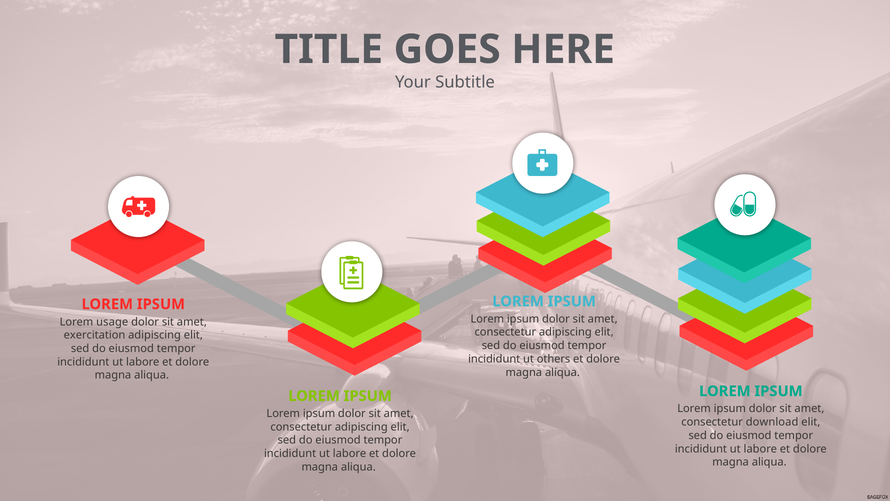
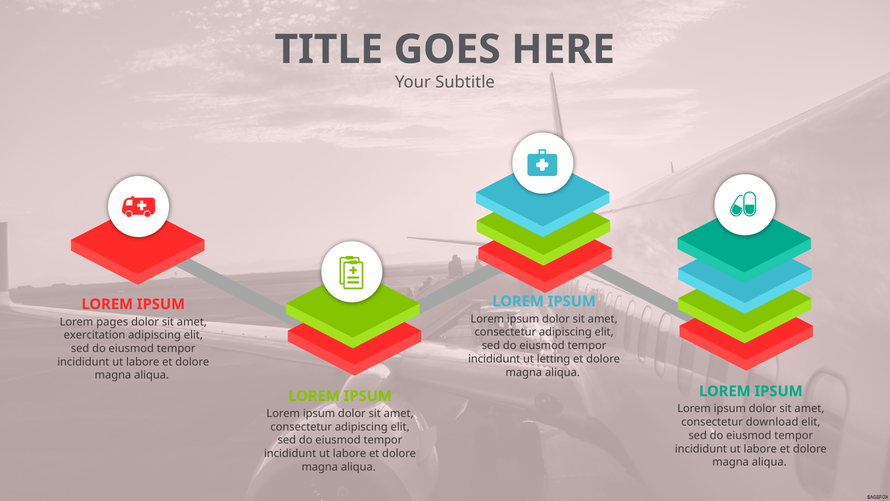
usage: usage -> pages (112, 322)
others: others -> letting (554, 359)
